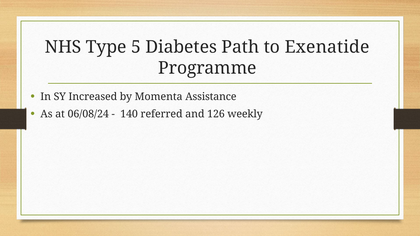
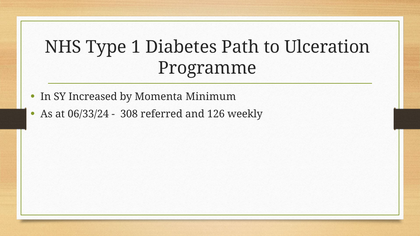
5: 5 -> 1 (136, 47)
Exenatide: Exenatide -> Ulceration (327, 47)
Assistance: Assistance -> Minimum (211, 97)
06/08/24: 06/08/24 -> 06/33/24 (88, 114)
140: 140 -> 308 (129, 114)
